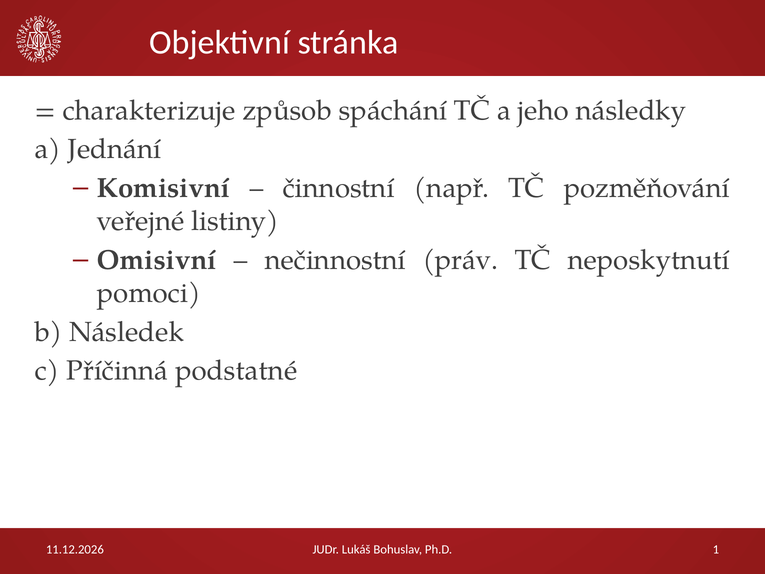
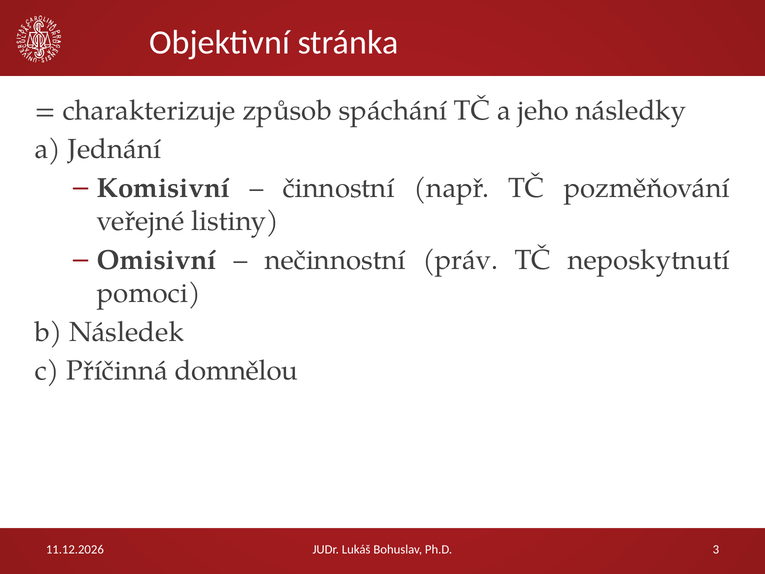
podstatné: podstatné -> domnělou (236, 371)
1: 1 -> 3 (716, 549)
